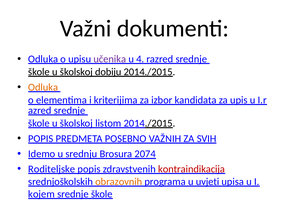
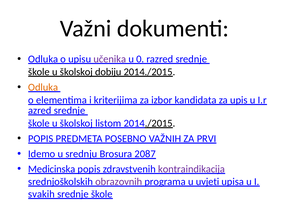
4: 4 -> 0 (140, 59)
SVIH: SVIH -> PRVI (207, 138)
2074: 2074 -> 2087 (145, 154)
Roditeljske: Roditeljske -> Medicinska (52, 169)
kontraindikacija colour: red -> purple (192, 169)
obrazovnih colour: orange -> purple (119, 181)
kojem: kojem -> svakih (42, 194)
